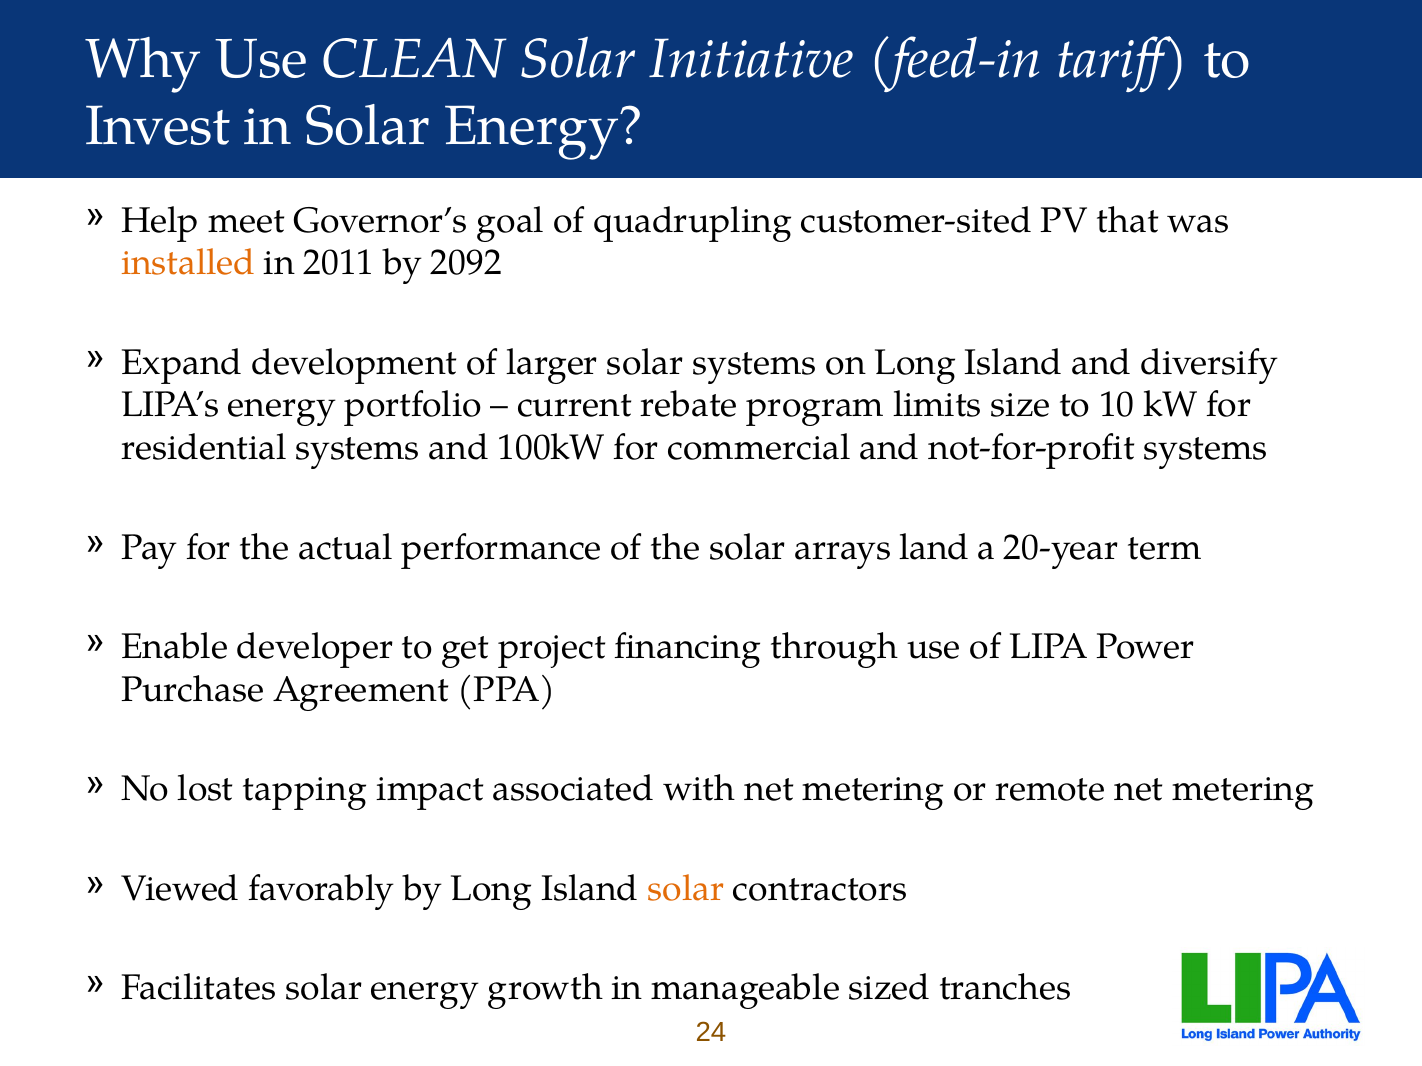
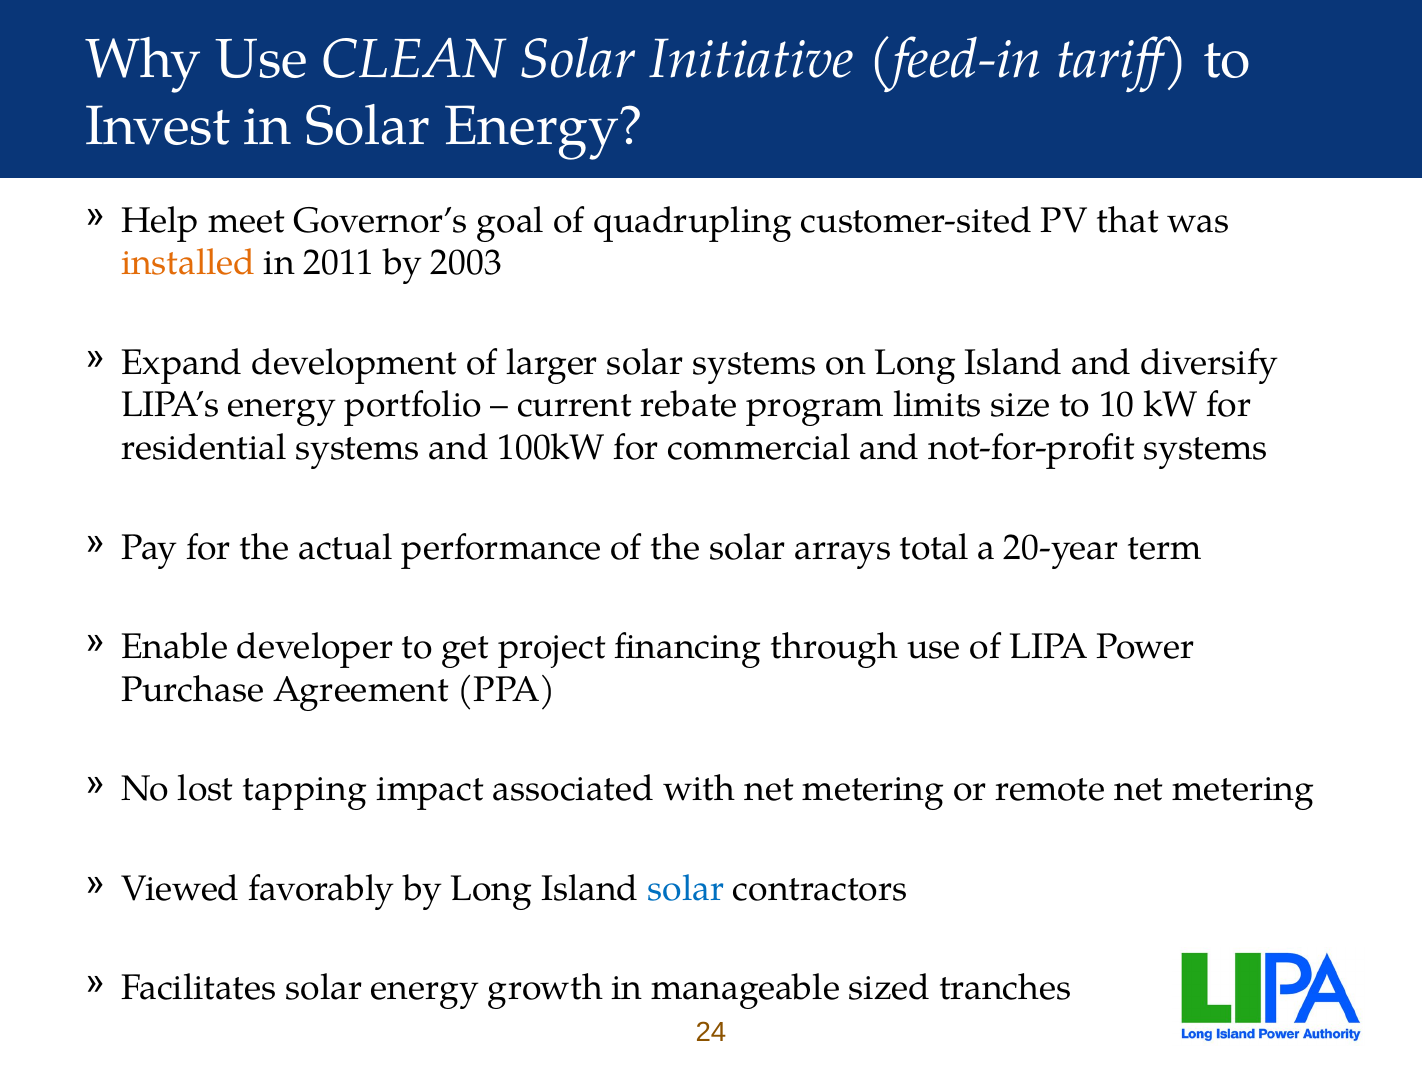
2092: 2092 -> 2003 (466, 263)
land: land -> total (934, 548)
solar colour: orange -> blue (686, 889)
